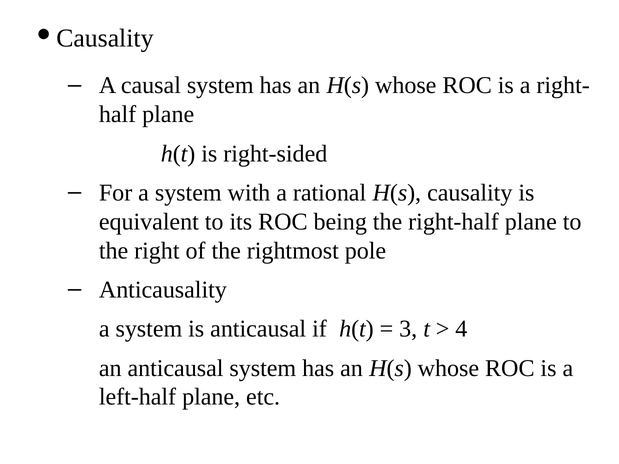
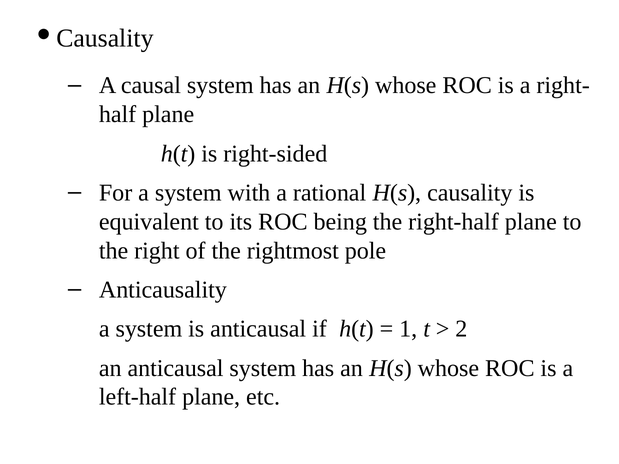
3: 3 -> 1 (408, 329)
4: 4 -> 2 (461, 329)
